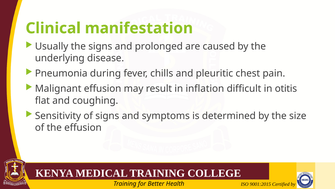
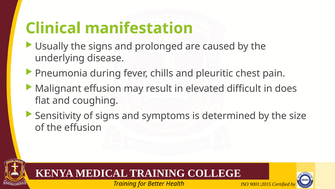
inflation: inflation -> elevated (205, 88)
otitis: otitis -> does (286, 88)
